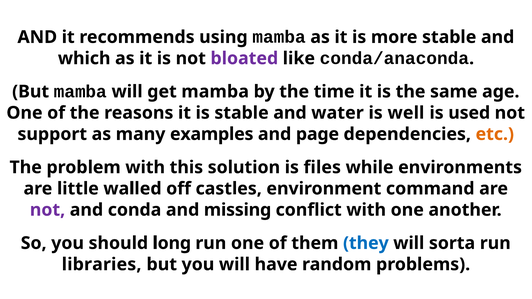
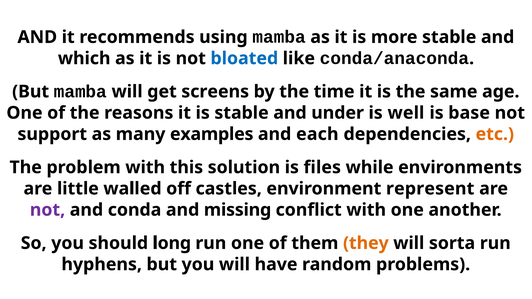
bloated colour: purple -> blue (244, 58)
get mamba: mamba -> screens (215, 92)
water: water -> under (338, 113)
used: used -> base (469, 113)
page: page -> each (317, 134)
command: command -> represent (430, 189)
they colour: blue -> orange (366, 243)
libraries: libraries -> hyphens (102, 265)
